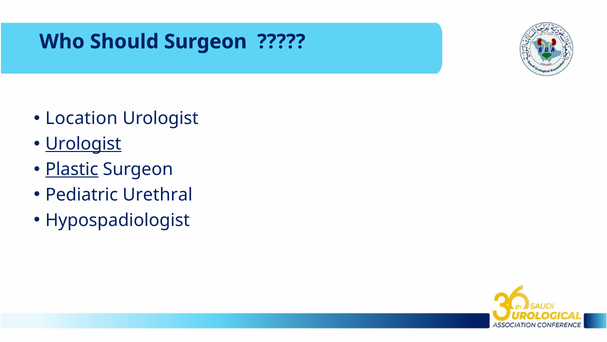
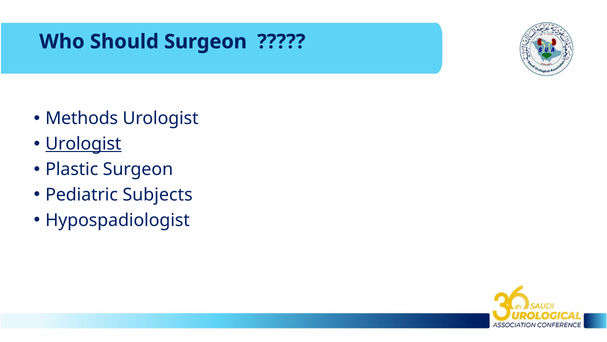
Location: Location -> Methods (82, 118)
Plastic underline: present -> none (72, 169)
Urethral: Urethral -> Subjects (158, 195)
